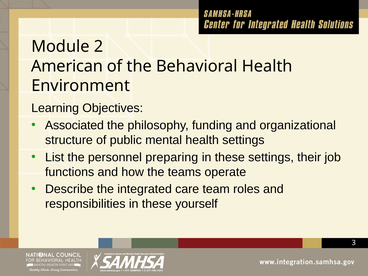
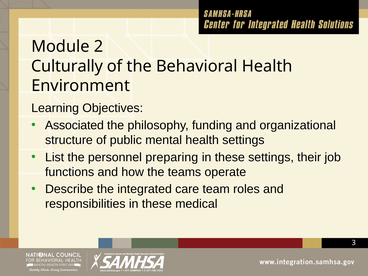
American: American -> Culturally (67, 66)
yourself: yourself -> medical (196, 204)
